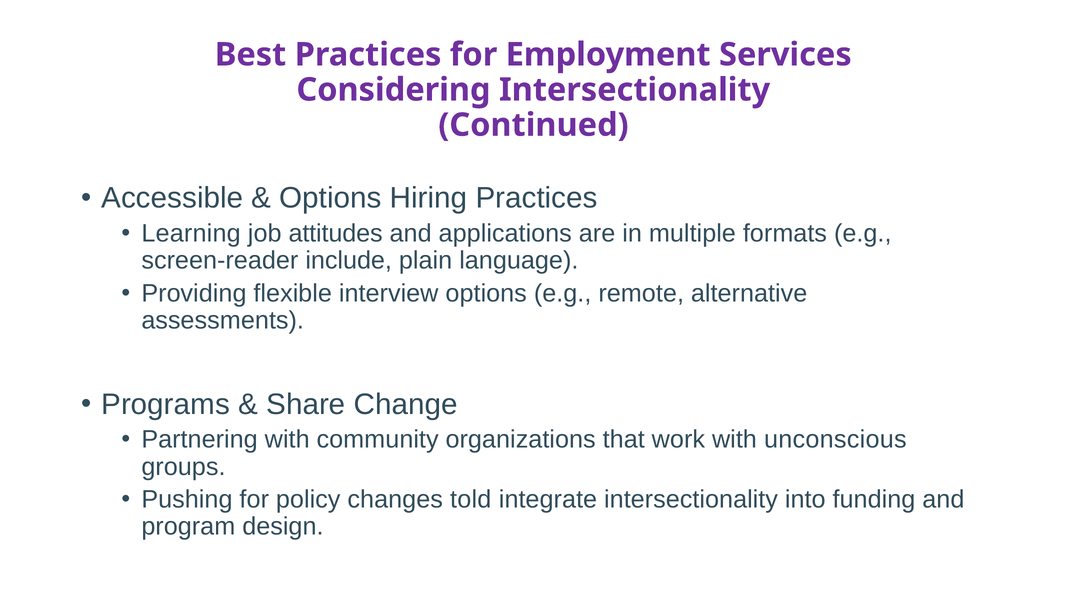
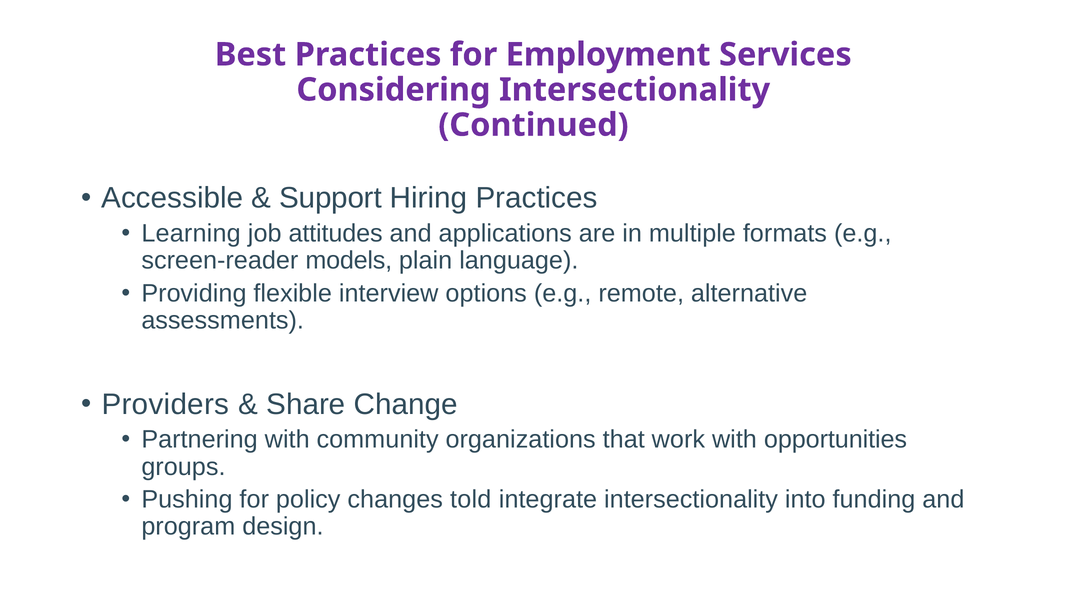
Options: Options -> Support (331, 198)
include: include -> models (349, 261)
Programs: Programs -> Providers (165, 404)
unconscious: unconscious -> opportunities (836, 440)
